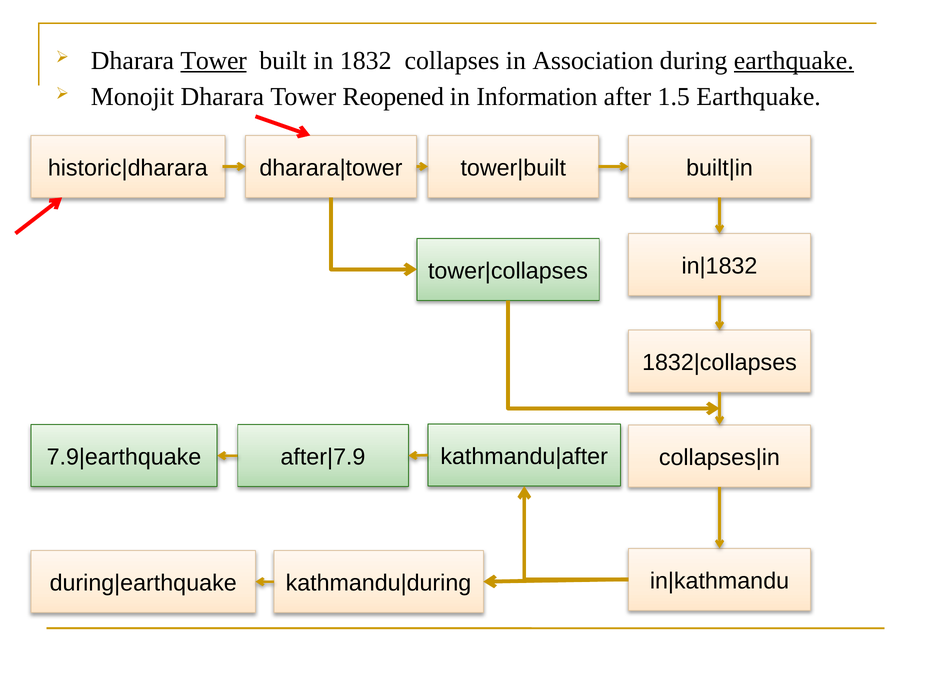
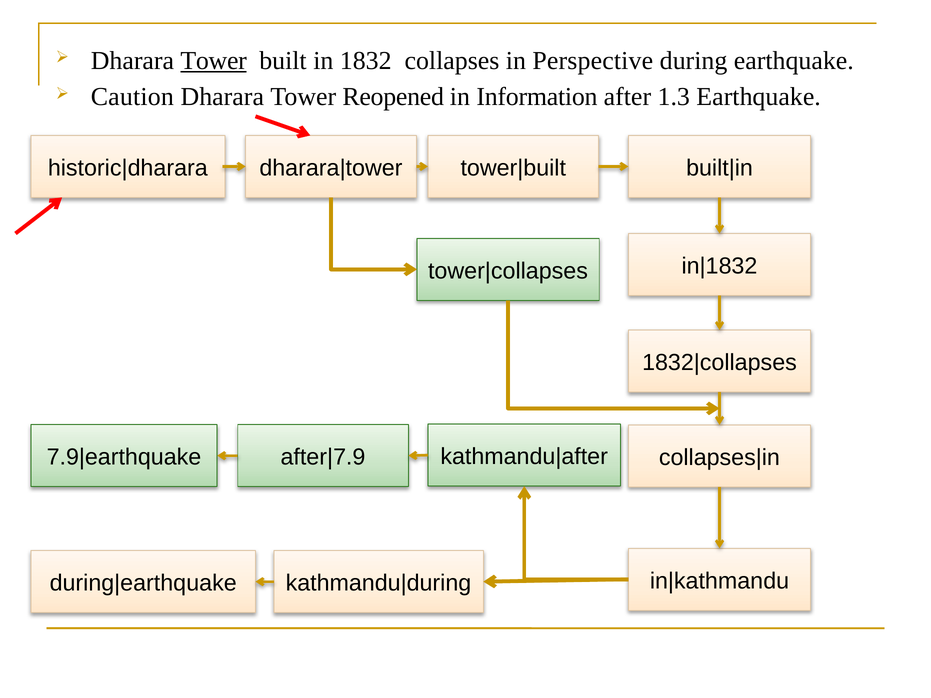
Association: Association -> Perspective (593, 61)
earthquake underline: present -> none (794, 61)
Monojit: Monojit -> Caution (132, 97)
1.5: 1.5 -> 1.3 (674, 97)
